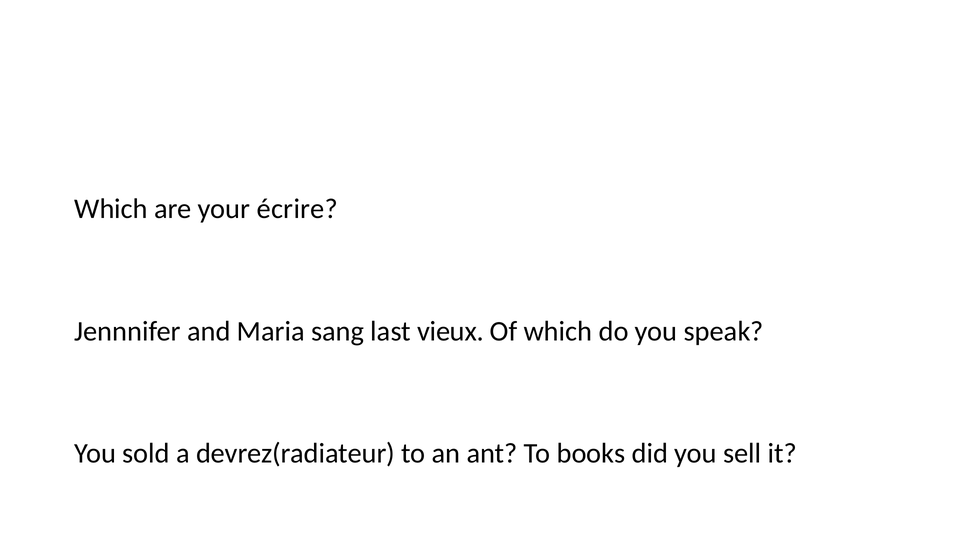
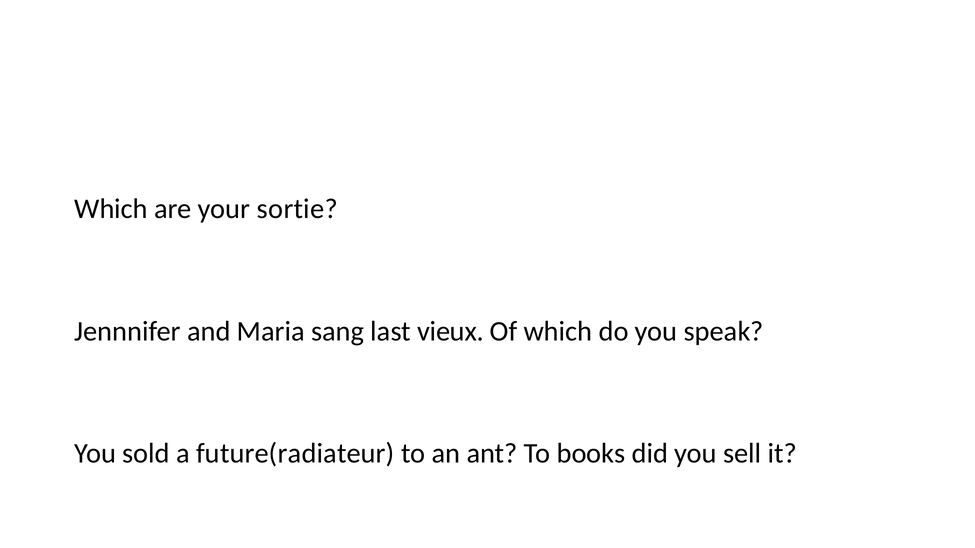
écrire: écrire -> sortie (297, 209)
devrez(radiateur: devrez(radiateur -> future(radiateur (295, 454)
